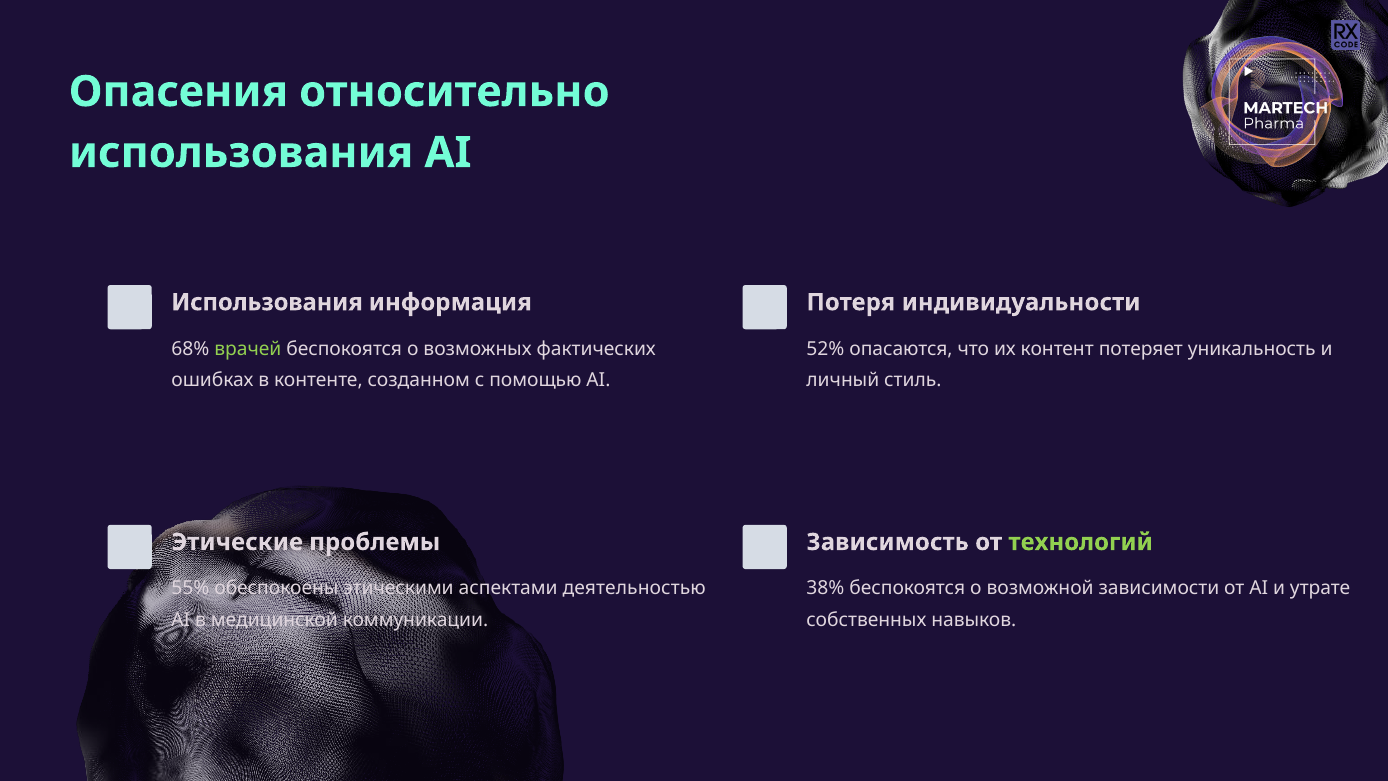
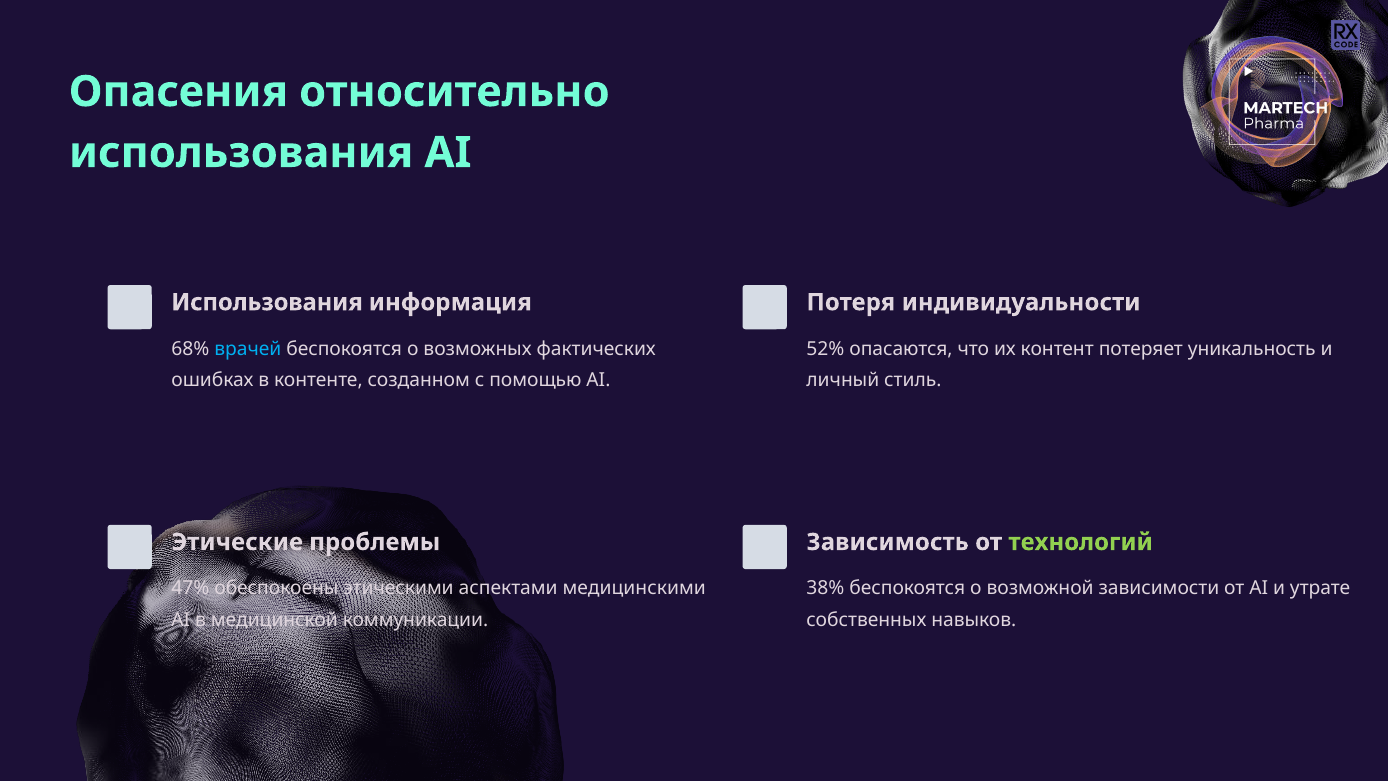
врачей colour: light green -> light blue (248, 349)
55%: 55% -> 47% (190, 588)
деятельностью: деятельностью -> медицинскими (634, 588)
